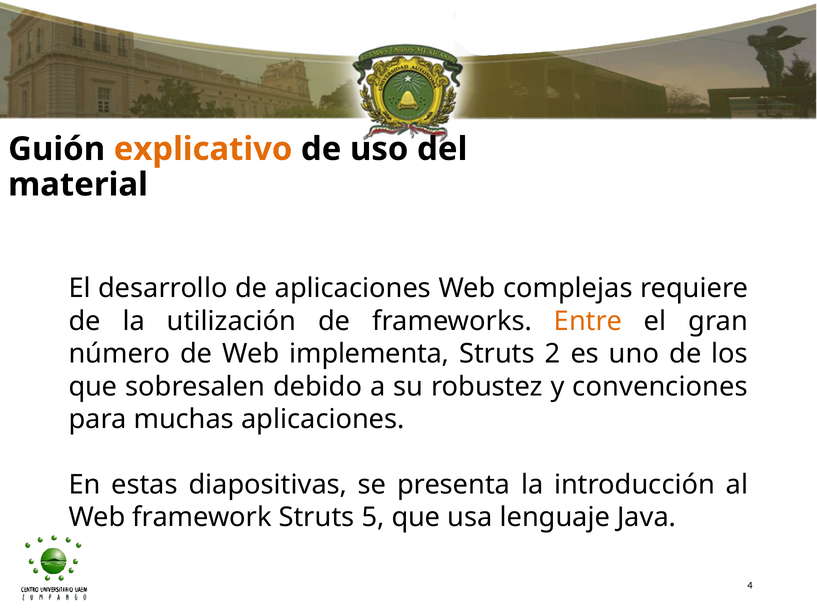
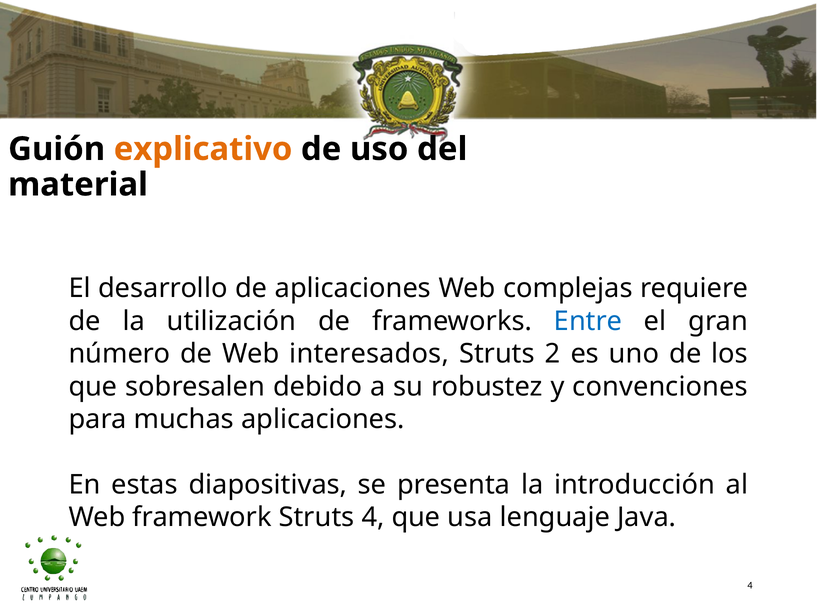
Entre colour: orange -> blue (588, 321)
implementa: implementa -> interesados (369, 354)
Struts 5: 5 -> 4 (373, 517)
